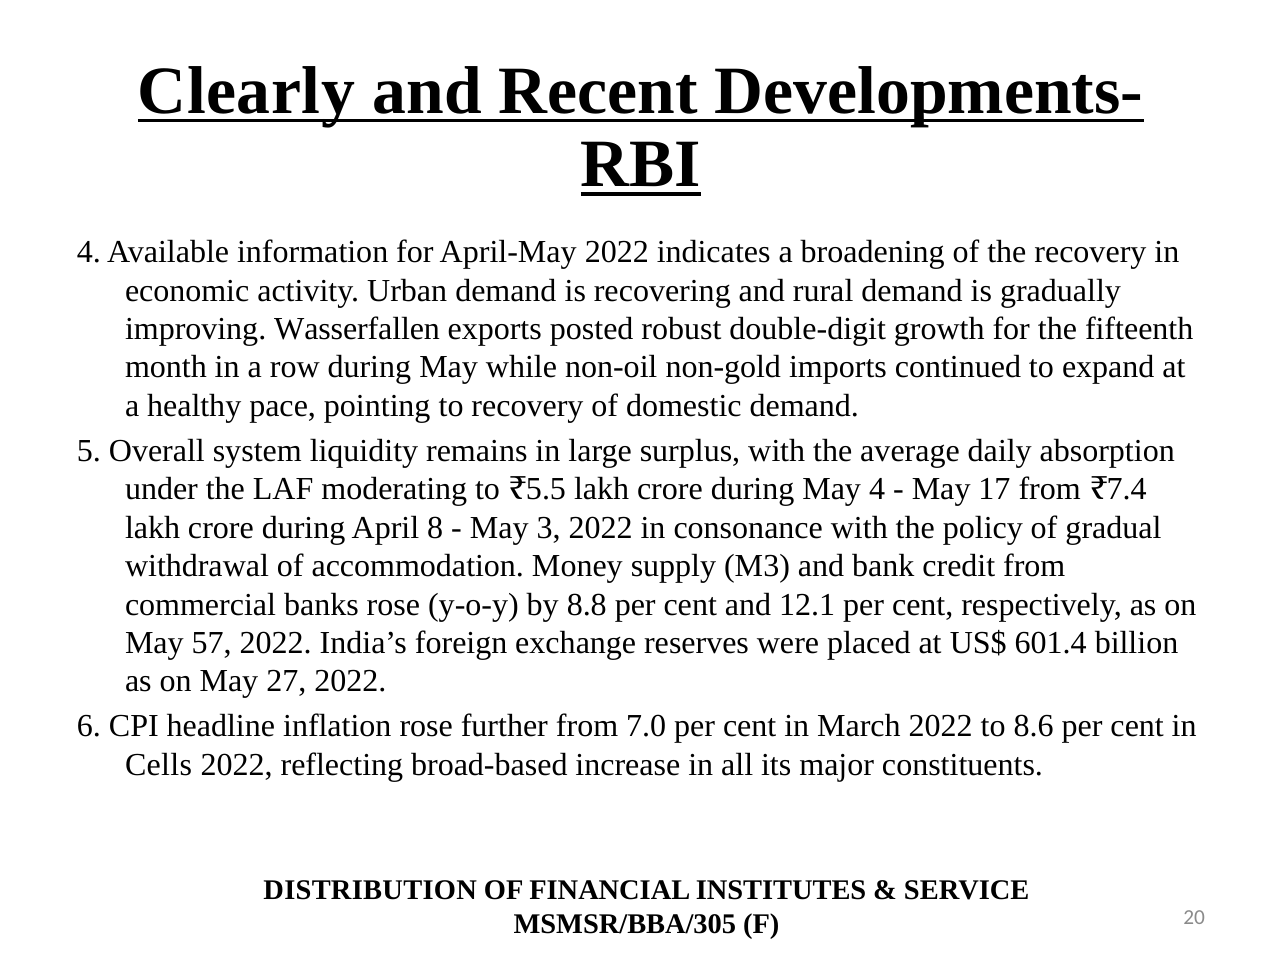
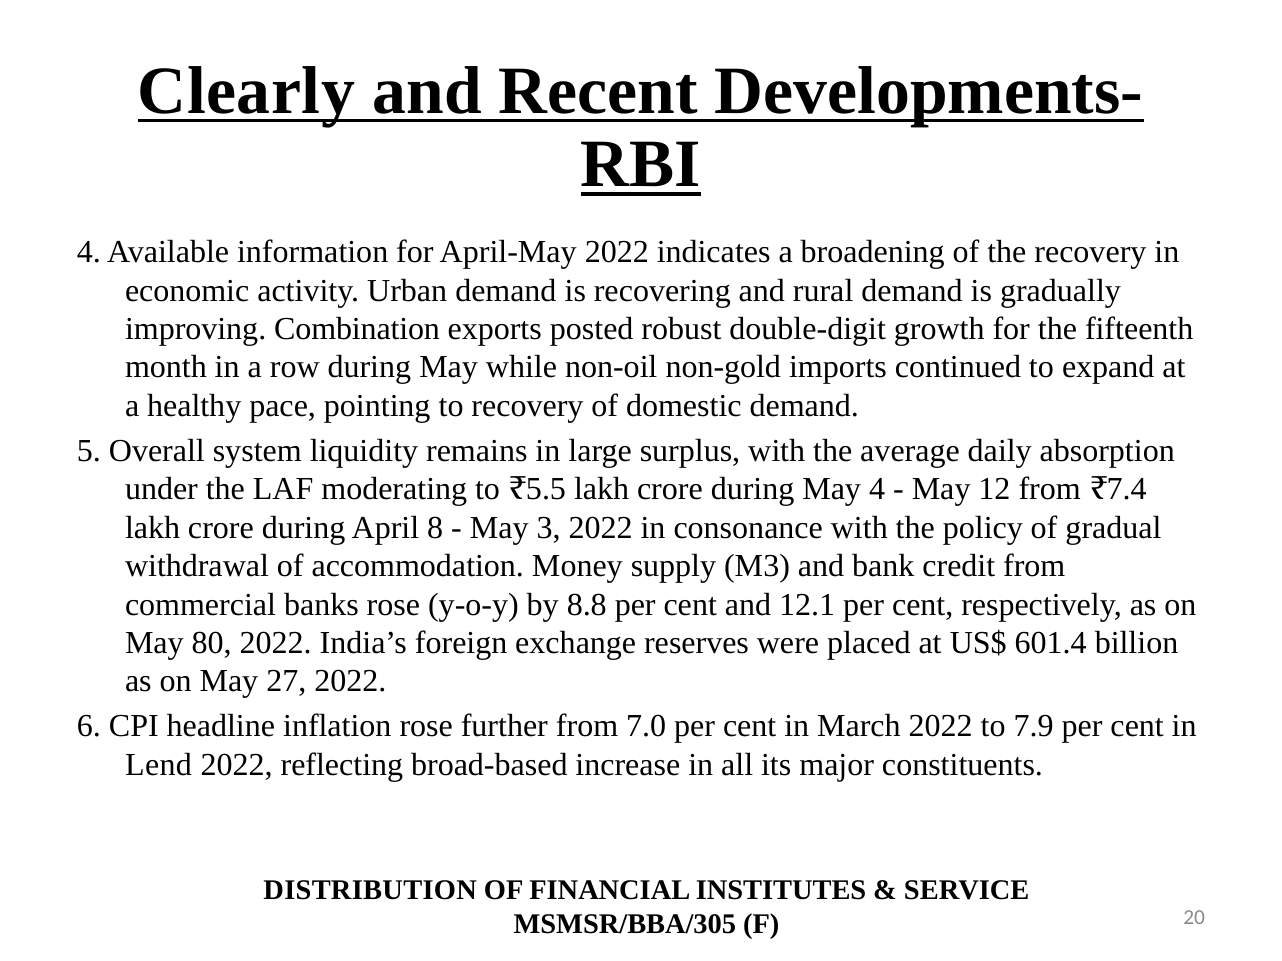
Wasserfallen: Wasserfallen -> Combination (357, 329)
17: 17 -> 12 (994, 489)
57: 57 -> 80 (212, 643)
8.6: 8.6 -> 7.9 (1034, 727)
Cells: Cells -> Lend (159, 765)
